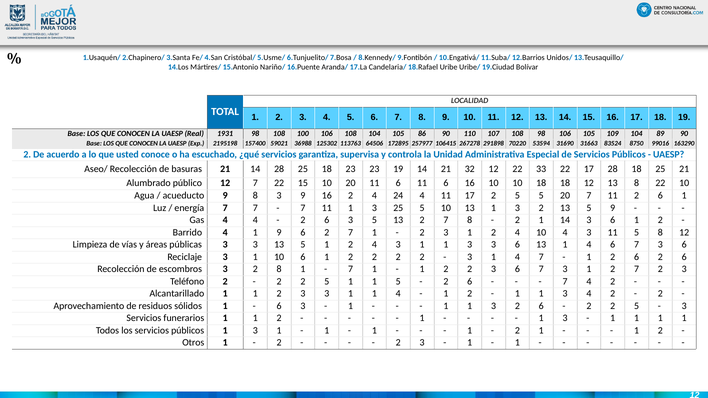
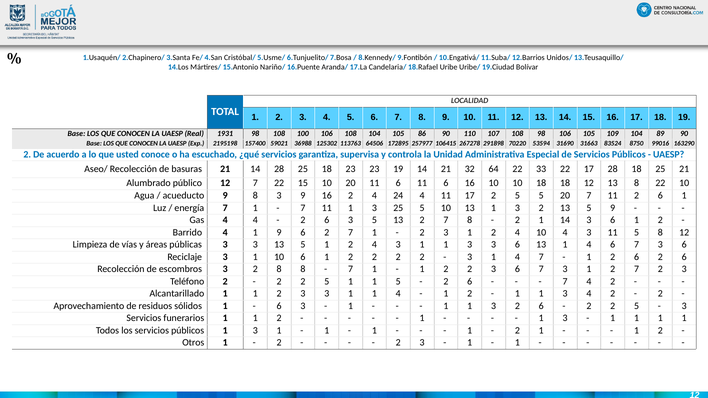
32 12: 12 -> 64 (494, 169)
energía 7 7: 7 -> 1 (255, 208)
8 1: 1 -> 8 (303, 269)
